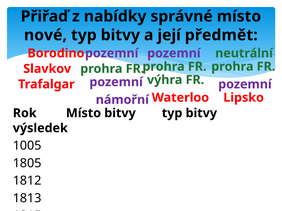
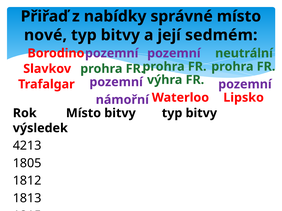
předmět: předmět -> sedmém (221, 35)
1005: 1005 -> 4213 (27, 146)
